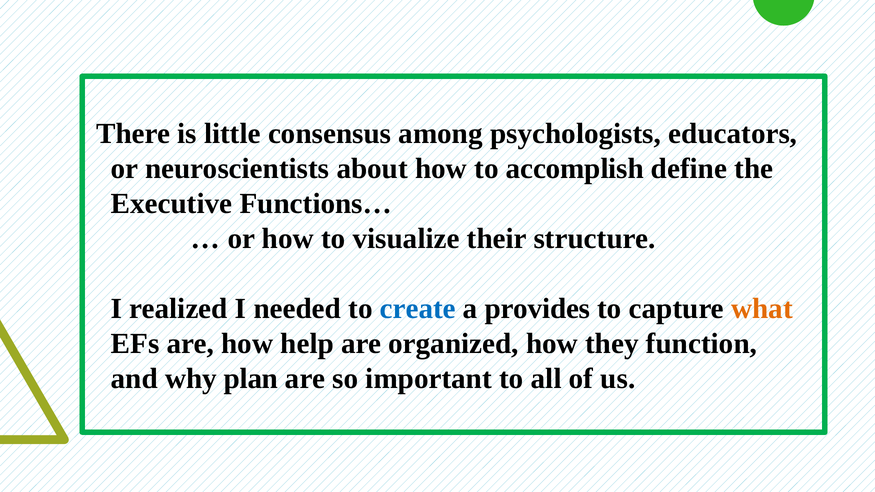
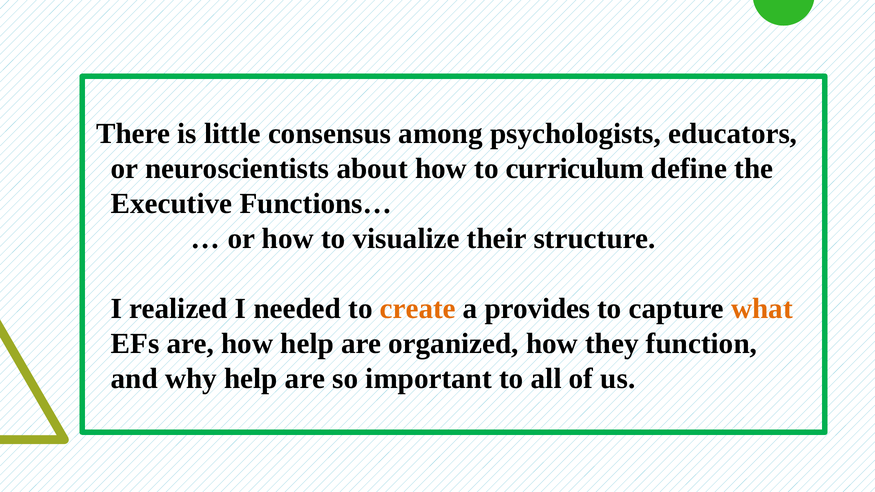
accomplish: accomplish -> curriculum (575, 169)
create colour: blue -> orange (418, 309)
why plan: plan -> help (251, 379)
